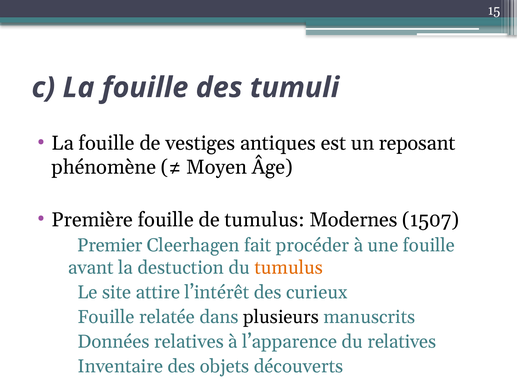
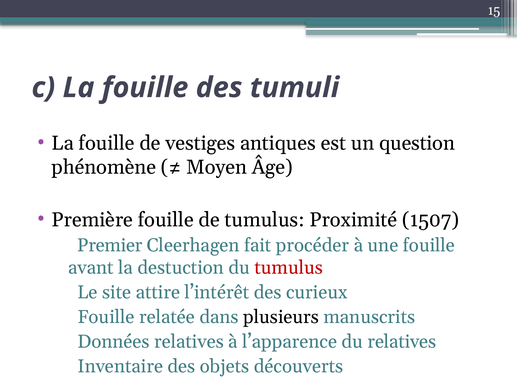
reposant: reposant -> question (417, 143)
Modernes: Modernes -> Proximité (353, 220)
tumulus colour: orange -> red (289, 268)
